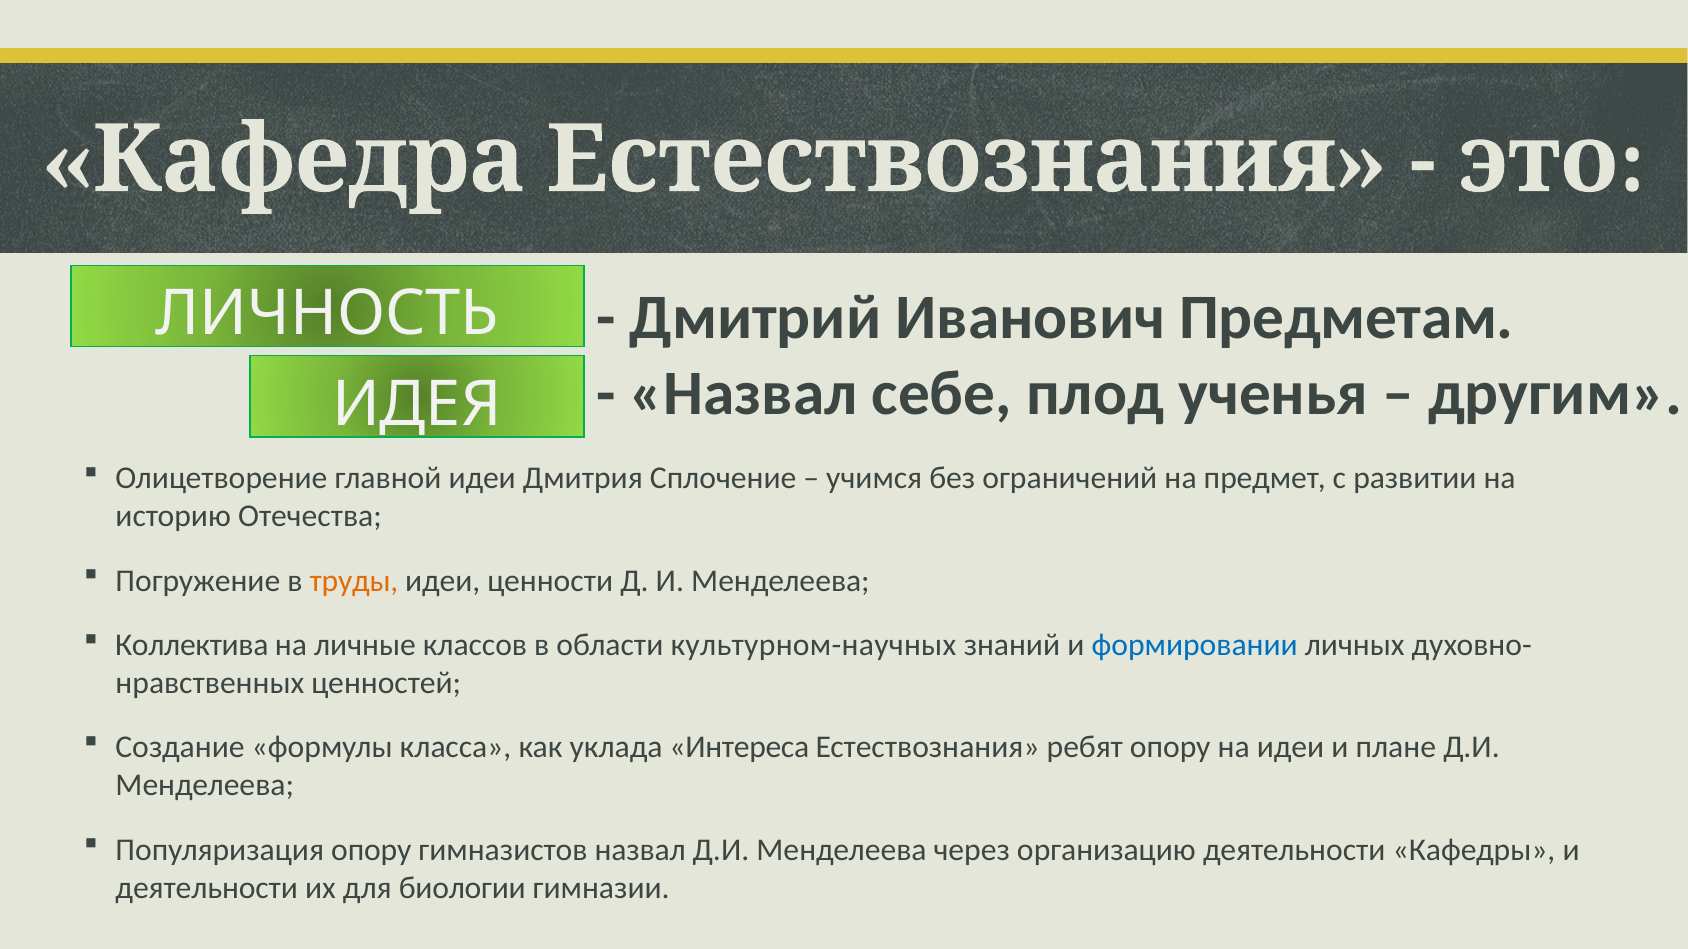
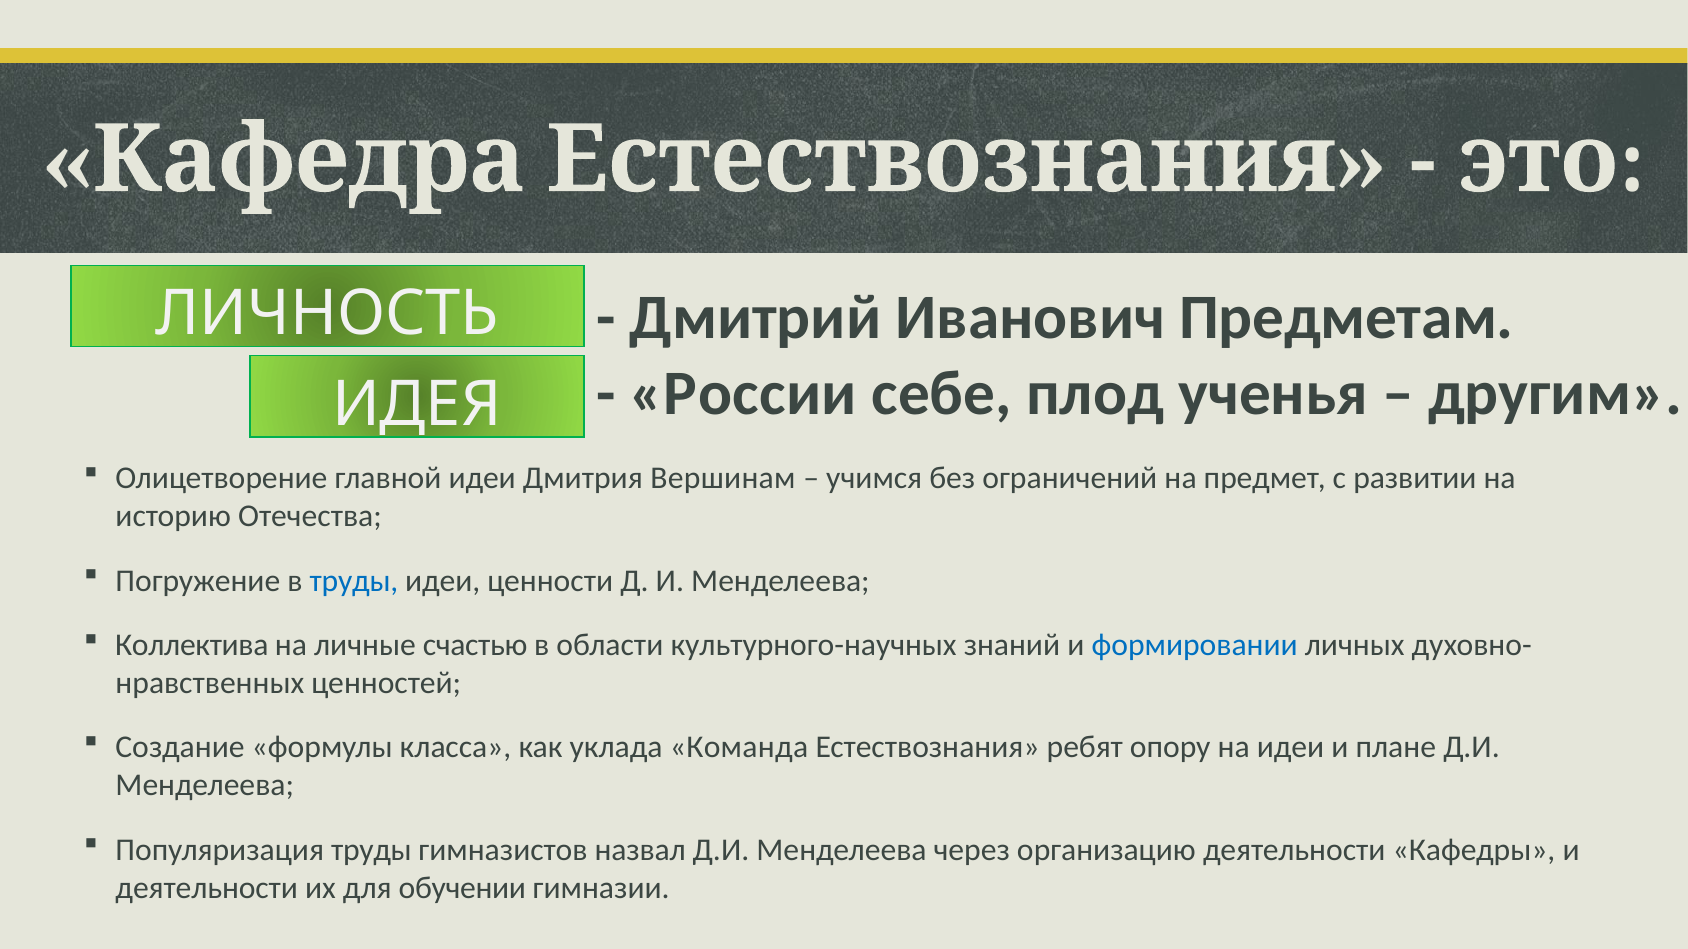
Назвал: Назвал -> России (743, 394)
Сплочение: Сплочение -> Вершинам (723, 479)
труды colour: orange -> blue (354, 581)
классов: классов -> счастью (475, 645)
культурном-научных: культурном-научных -> культурного-научных (814, 645)
Интереса: Интереса -> Команда (739, 748)
Популяризация опору: опору -> труды (371, 850)
биологии: биологии -> обучении (462, 888)
